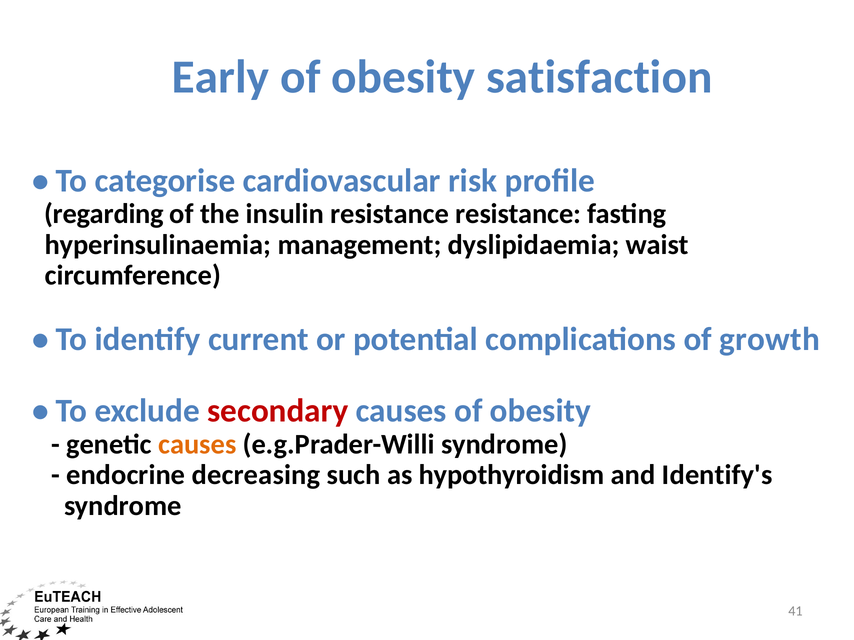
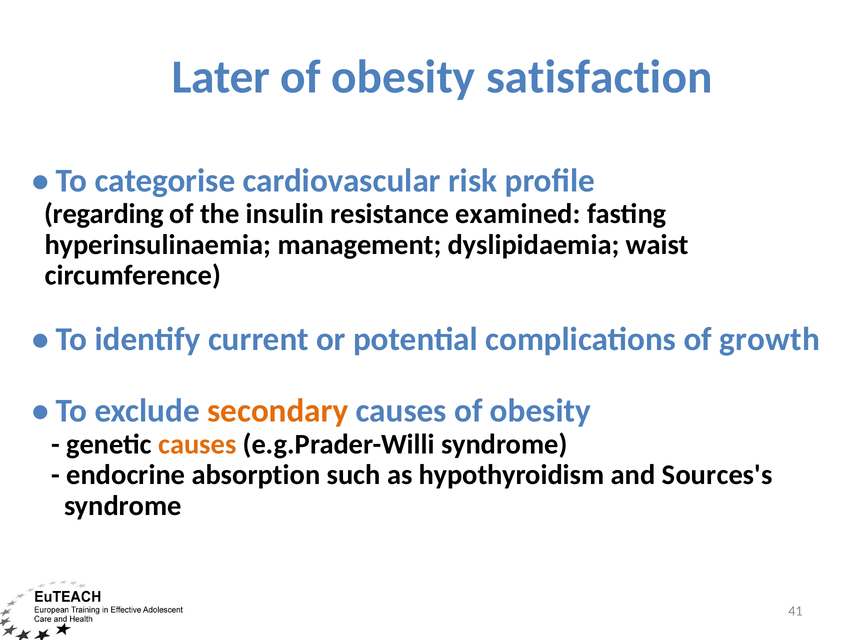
Early: Early -> Later (221, 77)
resistance resistance: resistance -> examined (518, 214)
secondary colour: red -> orange (278, 411)
decreasing: decreasing -> absorption (256, 475)
Identify's: Identify's -> Sources's (717, 475)
